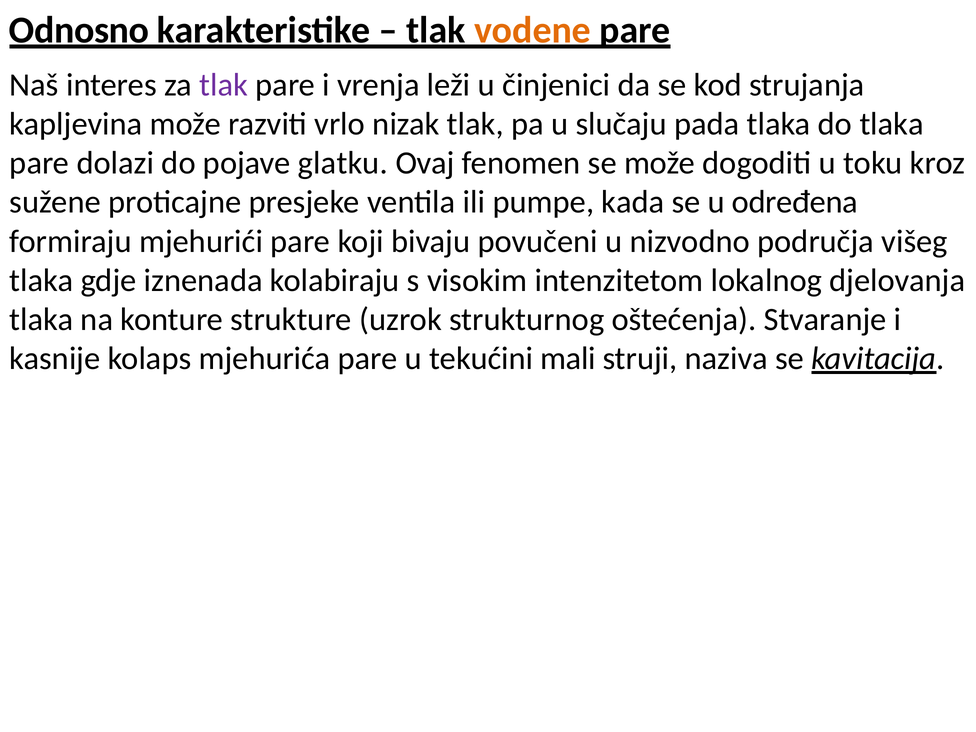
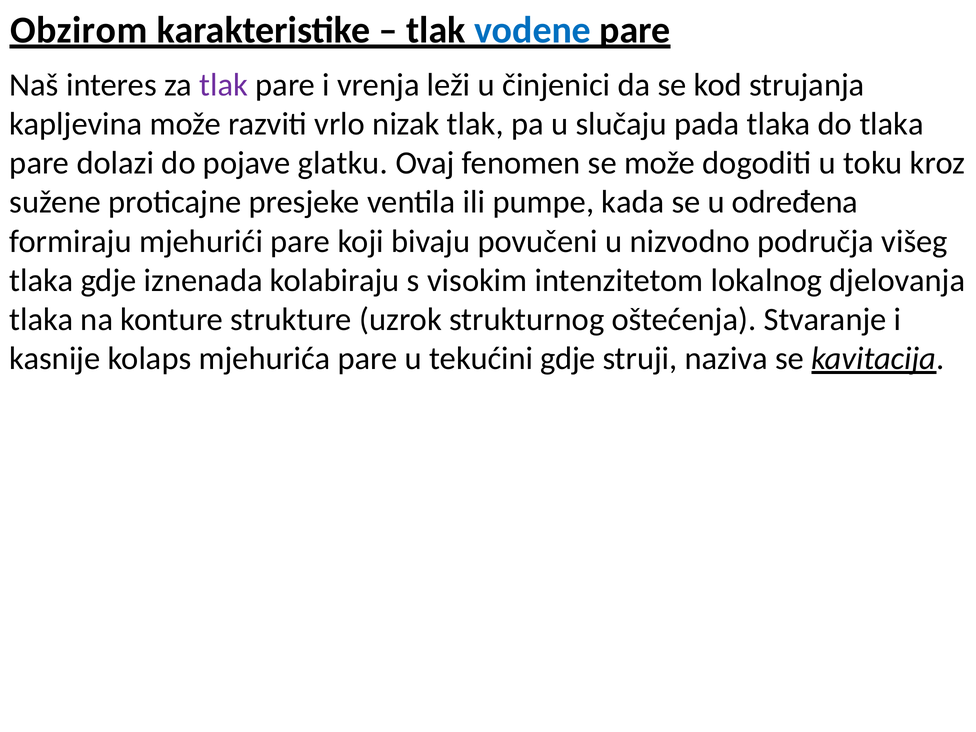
Odnosno: Odnosno -> Obzirom (79, 30)
vodene colour: orange -> blue (532, 30)
tekućini mali: mali -> gdje (568, 358)
